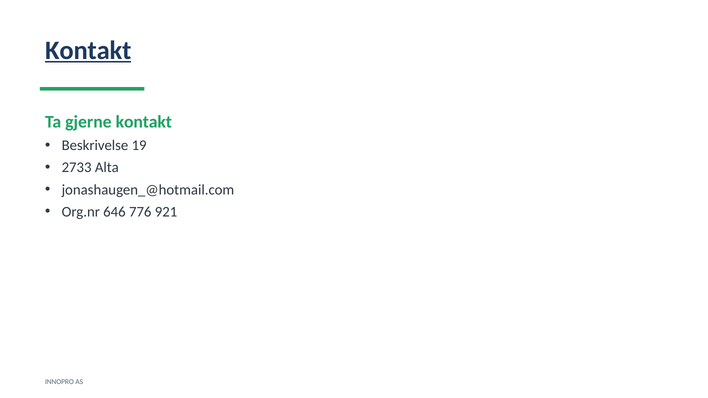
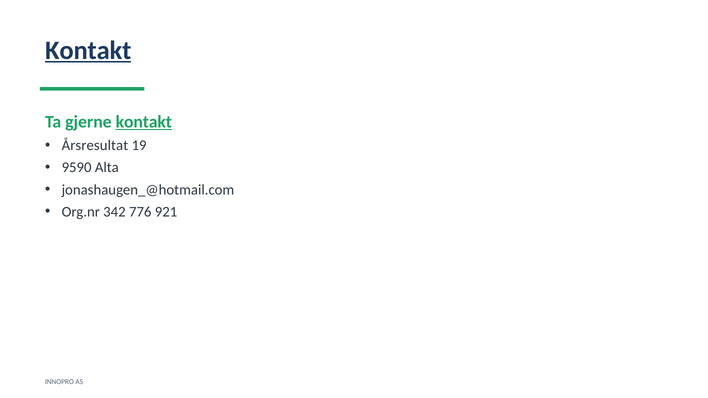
kontakt underline: none -> present (144, 122)
Beskrivelse: Beskrivelse -> Årsresultat (95, 146)
2733: 2733 -> 9590 (77, 168)
646: 646 -> 342 (114, 212)
